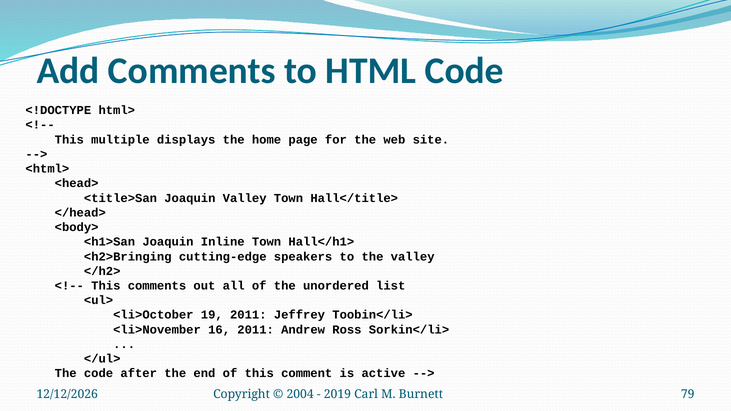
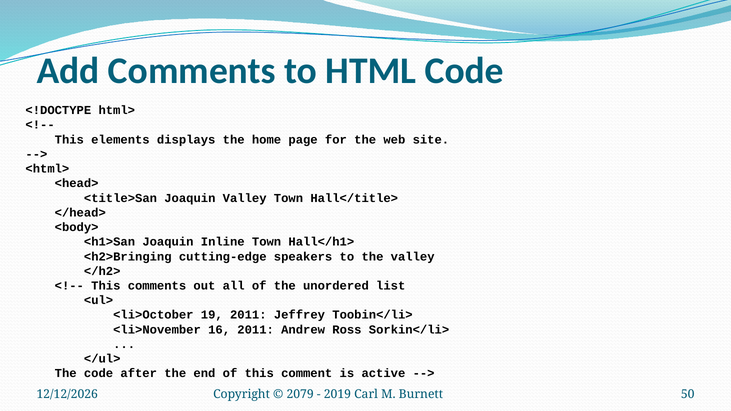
multiple: multiple -> elements (120, 140)
2004: 2004 -> 2079 (300, 395)
79: 79 -> 50 (688, 395)
